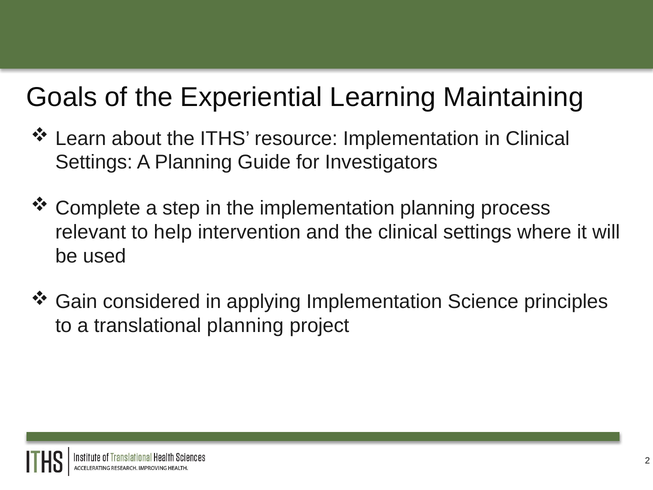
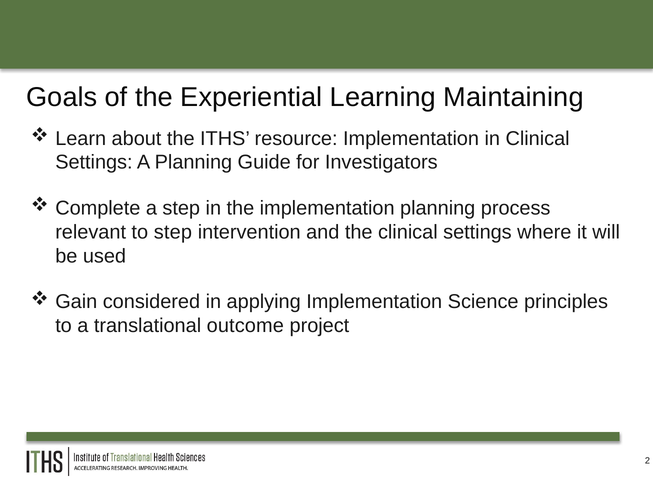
to help: help -> step (173, 232)
translational planning: planning -> outcome (245, 326)
